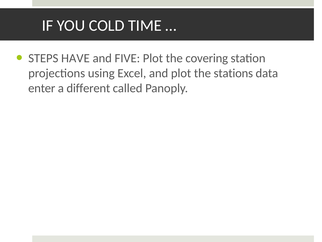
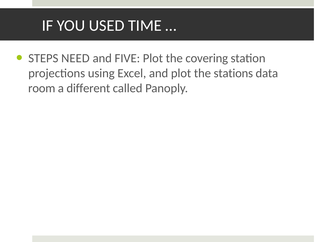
COLD: COLD -> USED (107, 25)
HAVE: HAVE -> NEED (75, 58)
enter: enter -> room (42, 88)
